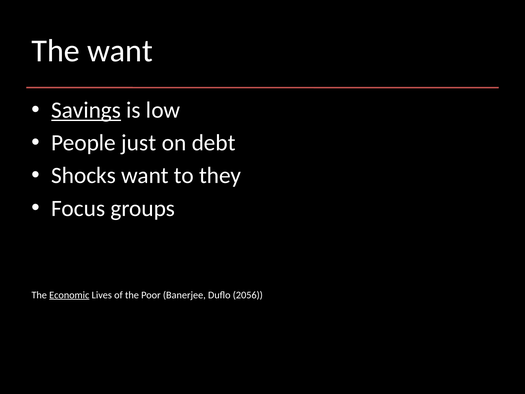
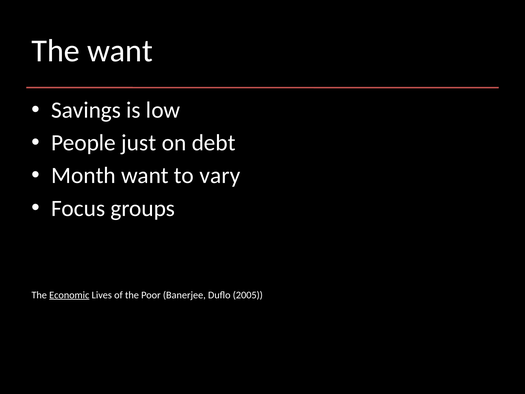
Savings underline: present -> none (86, 110)
Shocks: Shocks -> Month (84, 175)
they: they -> vary (220, 175)
2056: 2056 -> 2005 (248, 295)
